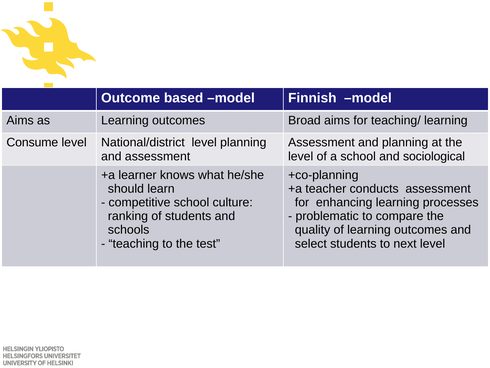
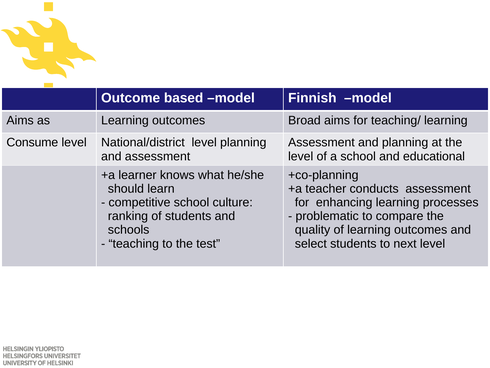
sociological: sociological -> educational (434, 156)
